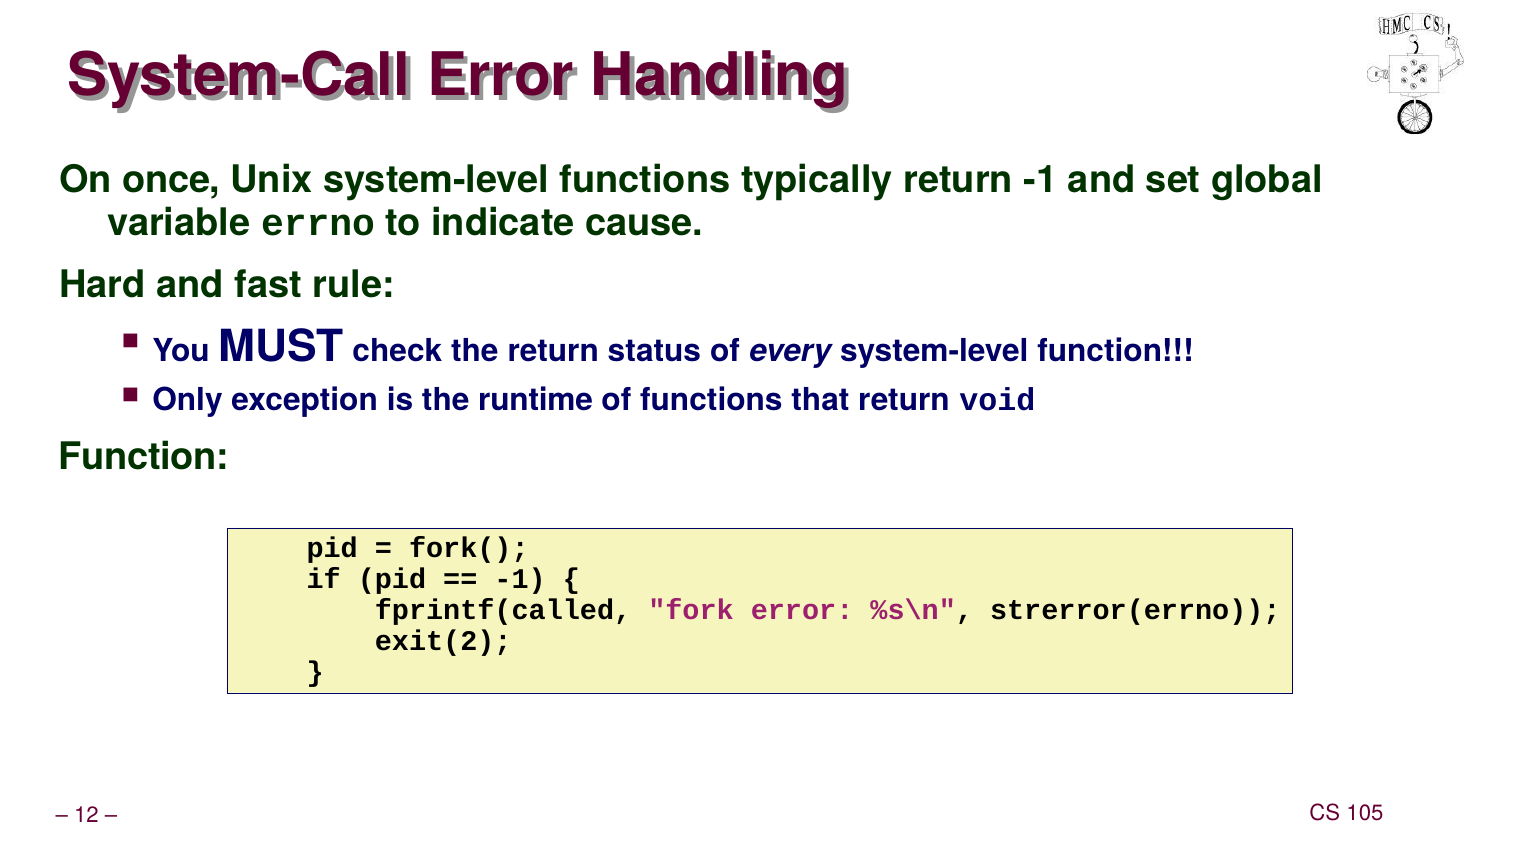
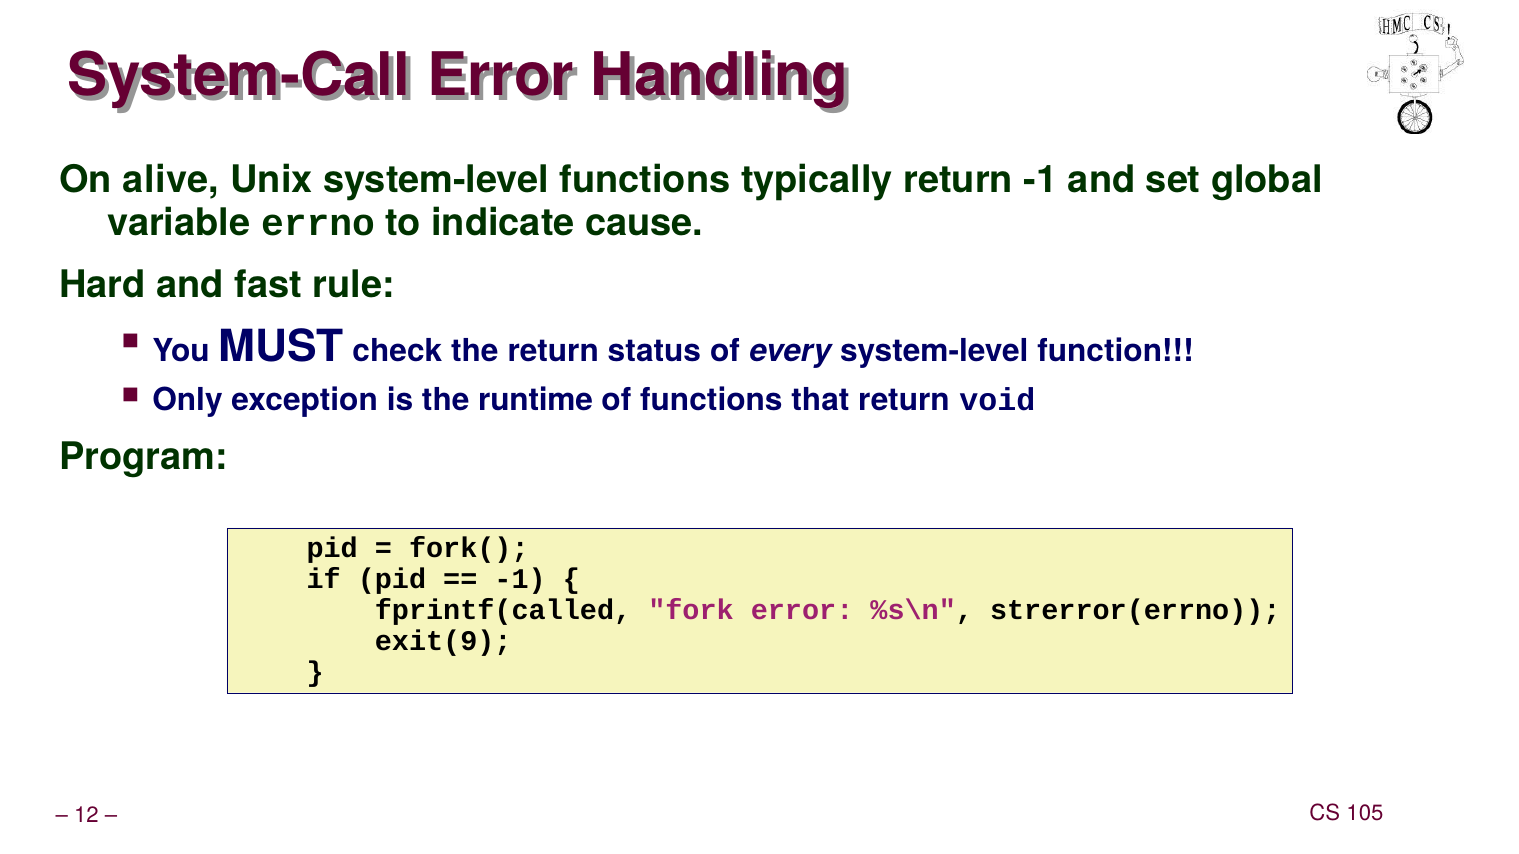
once: once -> alive (171, 180)
Function: Function -> Program (144, 458)
exit(2: exit(2 -> exit(9 (443, 641)
